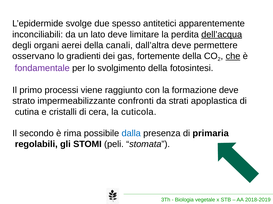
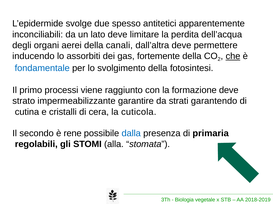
dell’acqua underline: present -> none (222, 35)
osservano: osservano -> inducendo (33, 56)
gradienti: gradienti -> assorbiti (83, 56)
fondamentale colour: purple -> blue (42, 68)
confronti: confronti -> garantire (136, 101)
apoplastica: apoplastica -> garantendo (214, 101)
rima: rima -> rene (73, 134)
peli: peli -> alla (114, 145)
